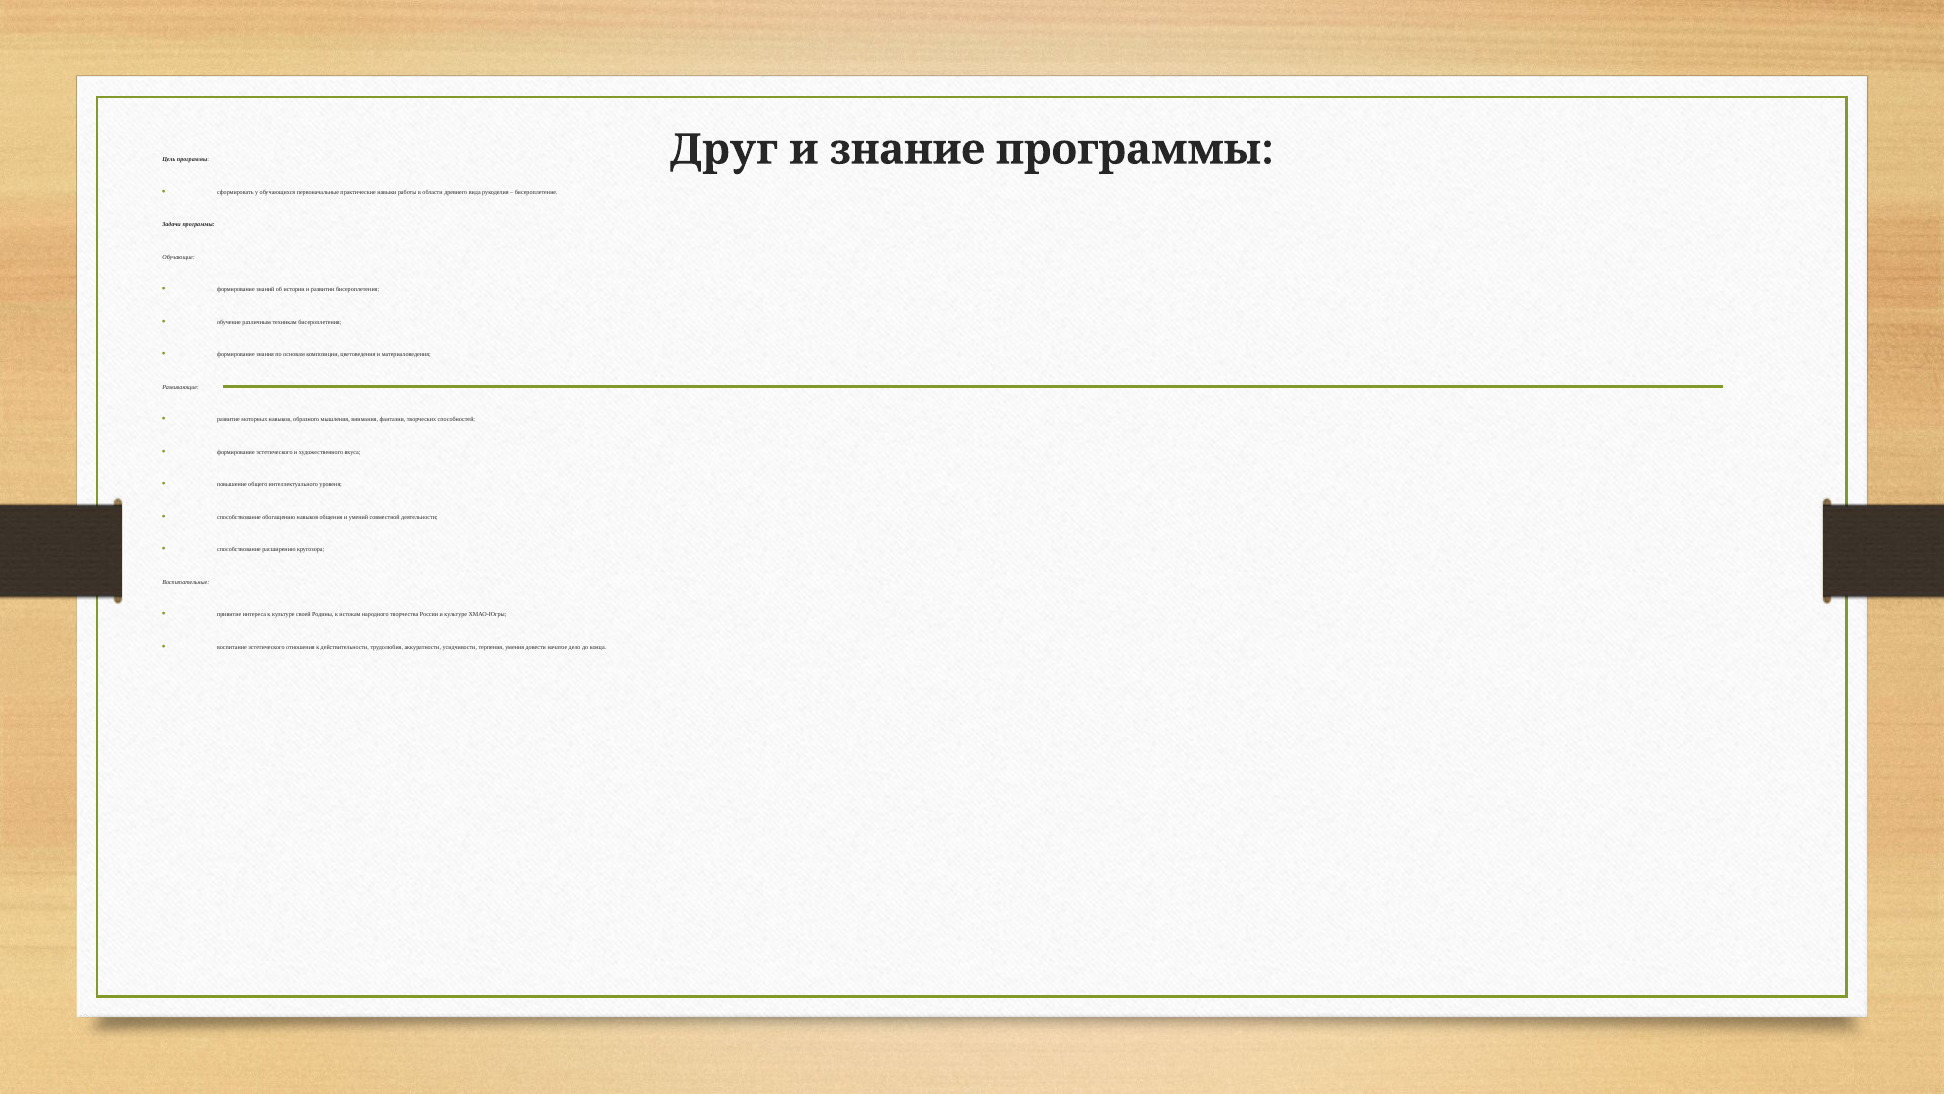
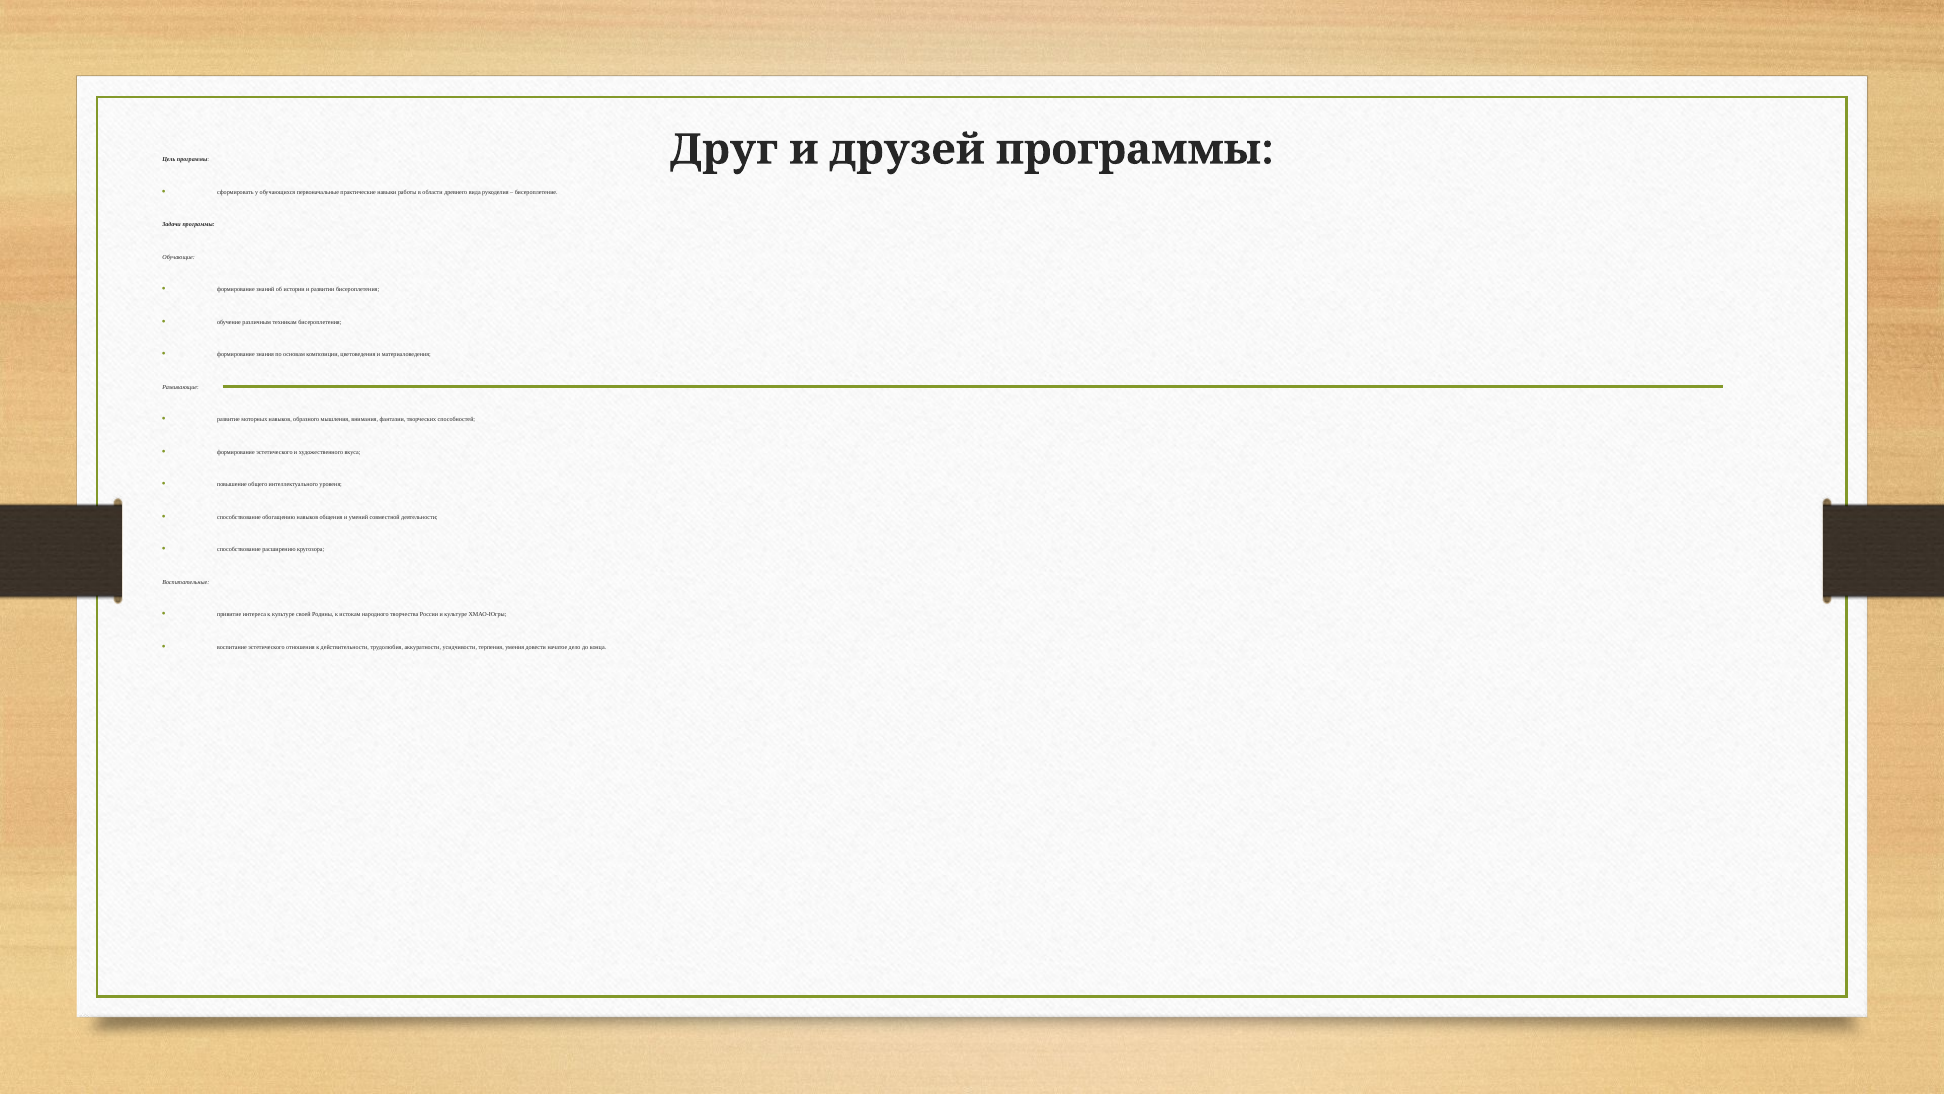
знание: знание -> друзей (907, 150)
